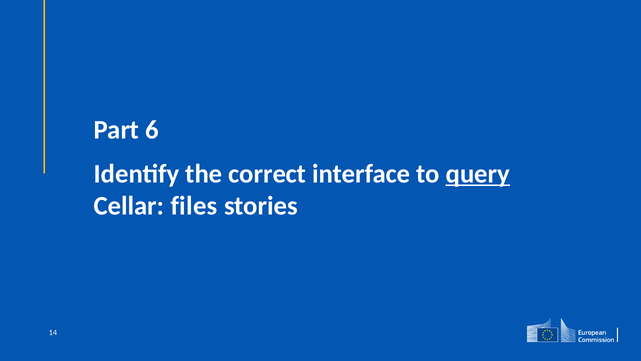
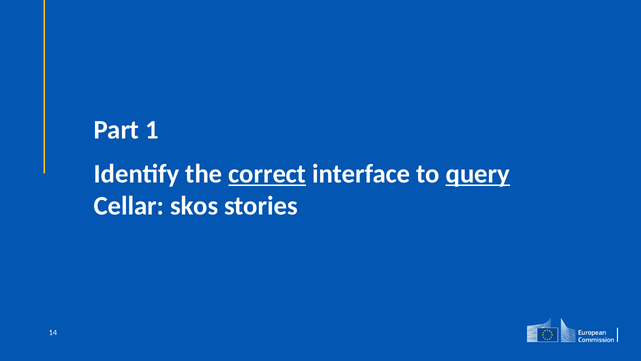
6: 6 -> 1 (152, 130)
correct underline: none -> present (267, 174)
files: files -> skos (194, 206)
